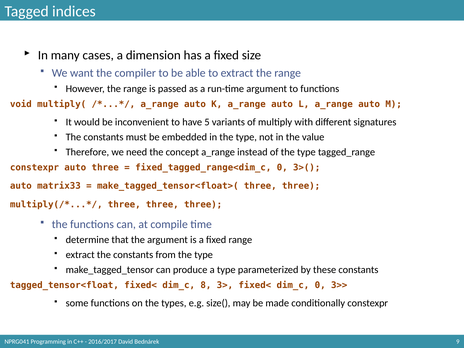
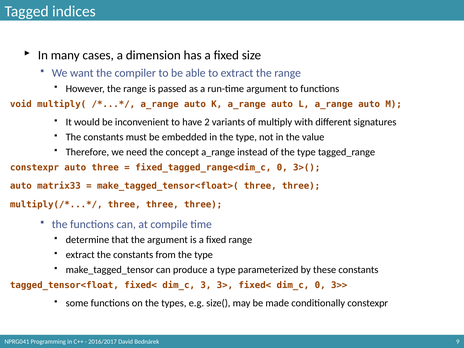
5: 5 -> 2 (207, 122)
8: 8 -> 3 (206, 285)
